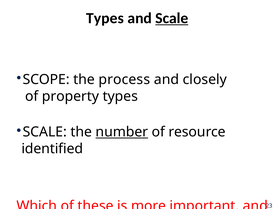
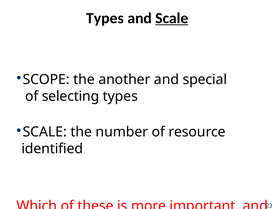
process: process -> another (124, 80)
closely: closely -> special (205, 80)
property: property -> selecting (71, 96)
number underline: present -> none (122, 132)
